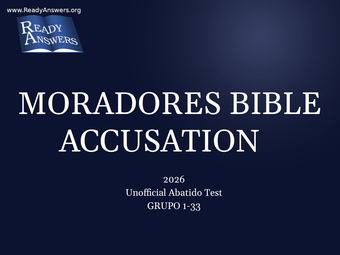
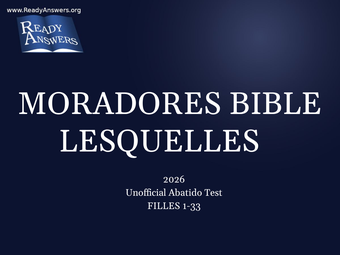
ACCUSATION: ACCUSATION -> LESQUELLES (159, 141)
GRUPO: GRUPO -> FILLES (164, 206)
